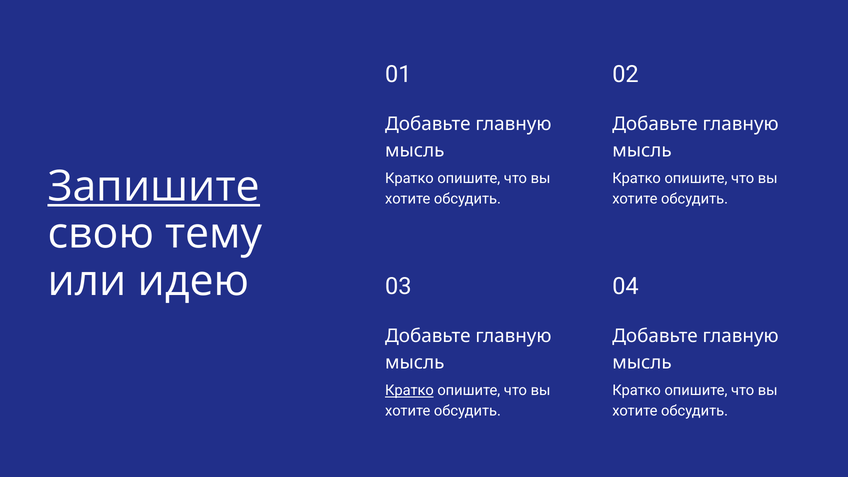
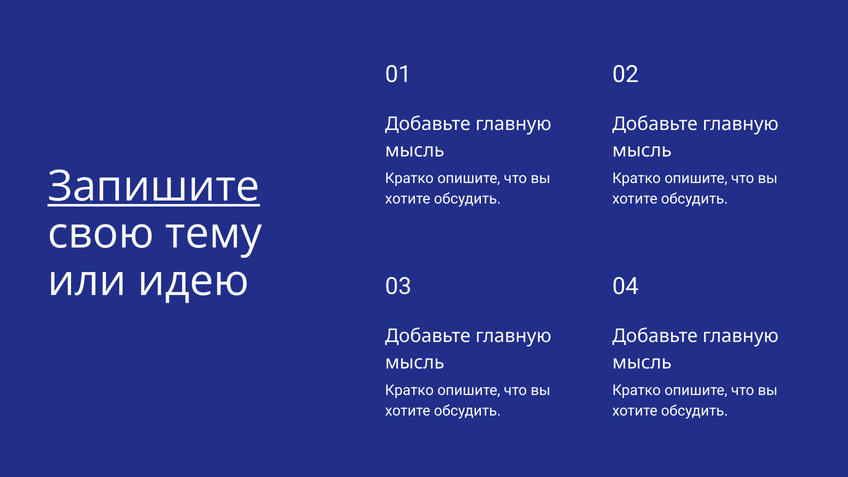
Кратко underline: present -> none (409, 390)
